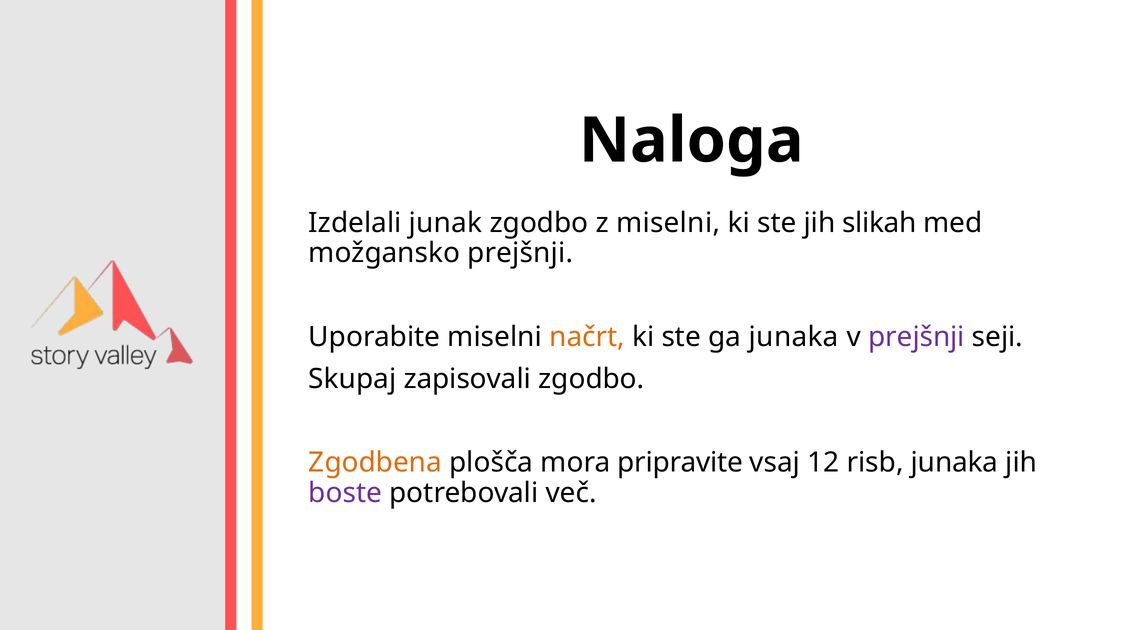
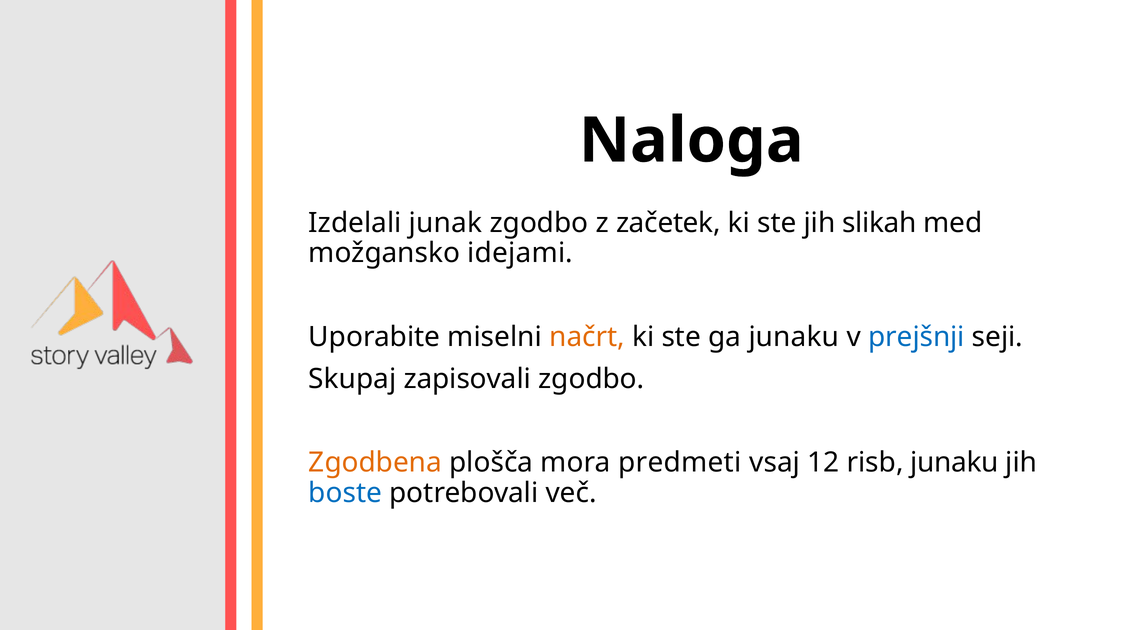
z miselni: miselni -> začetek (668, 223)
možgansko prejšnji: prejšnji -> idejami (520, 253)
ga junaka: junaka -> junaku (794, 337)
prejšnji colour: purple -> blue (916, 337)
pripravite: pripravite -> predmeti (680, 463)
risb junaka: junaka -> junaku (955, 463)
boste colour: purple -> blue (345, 493)
